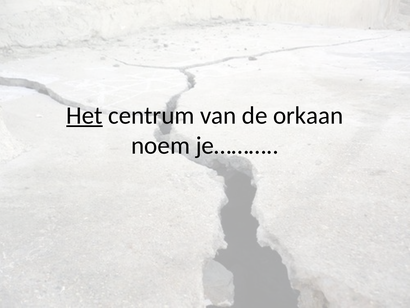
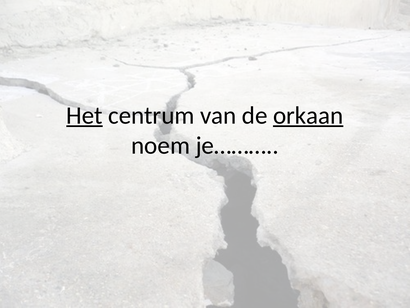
orkaan underline: none -> present (308, 115)
